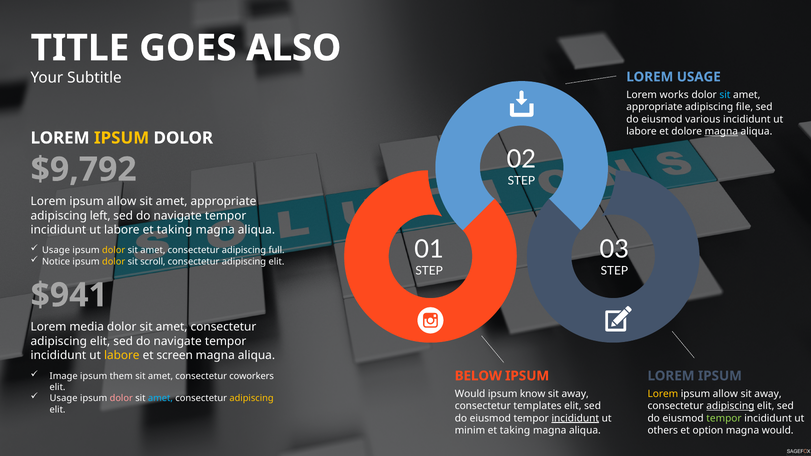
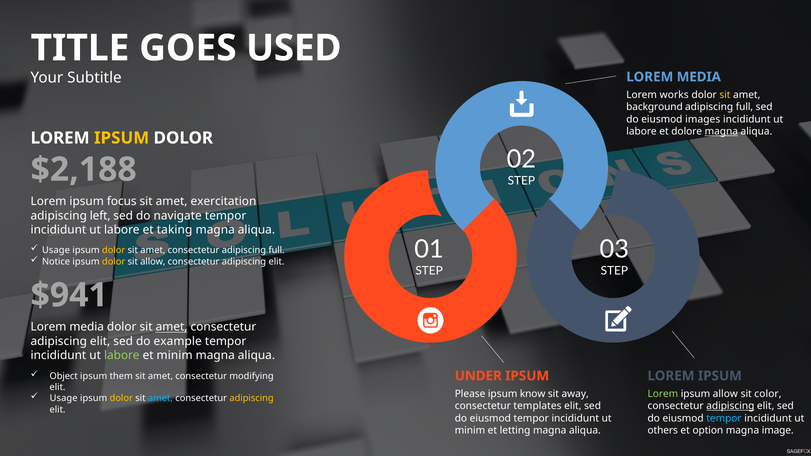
ALSO: ALSO -> USED (294, 48)
USAGE: USAGE -> MEDIA (699, 77)
sit colour: light blue -> yellow (725, 95)
appropriate: appropriate -> background (654, 107)
file: file -> full (744, 107)
various: various -> images (703, 119)
$9,792: $9,792 -> $2,188 (84, 170)
allow: allow -> focus (122, 201)
appropriate: appropriate -> exercitation (223, 201)
sit scroll: scroll -> allow (153, 262)
amet underline: none -> present (172, 327)
elit sed do navigate: navigate -> example (178, 341)
labore colour: yellow -> light green (122, 356)
et screen: screen -> minim (175, 356)
Image: Image -> Object (64, 376)
coworkers: coworkers -> modifying (252, 376)
BELOW: BELOW -> UNDER (478, 376)
Would: Would -> Please (470, 394)
Lorem colour: yellow -> light green (663, 394)
away: away -> color (768, 394)
dolor colour: pink -> yellow (121, 399)
incididunt underline: present -> none (575, 418)
tempor colour: light green -> light blue (724, 418)
taking: taking -> letting (515, 430)
magna would: would -> image (778, 430)
